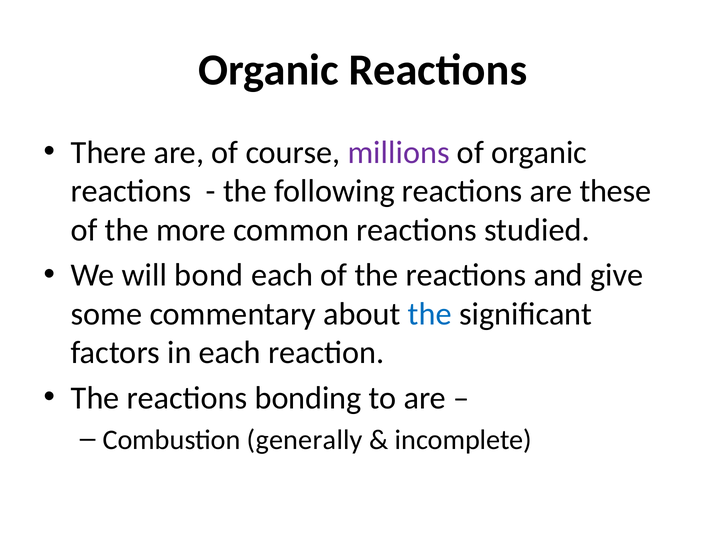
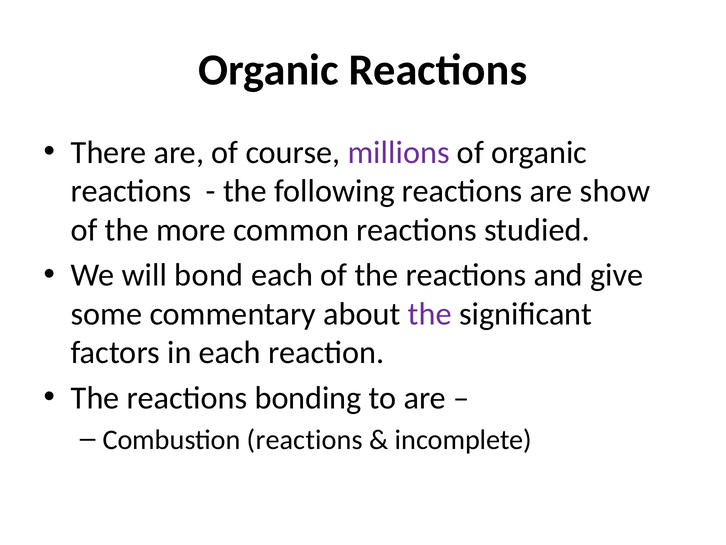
these: these -> show (615, 191)
the colour: blue -> purple (430, 314)
Combustion generally: generally -> reactions (305, 439)
